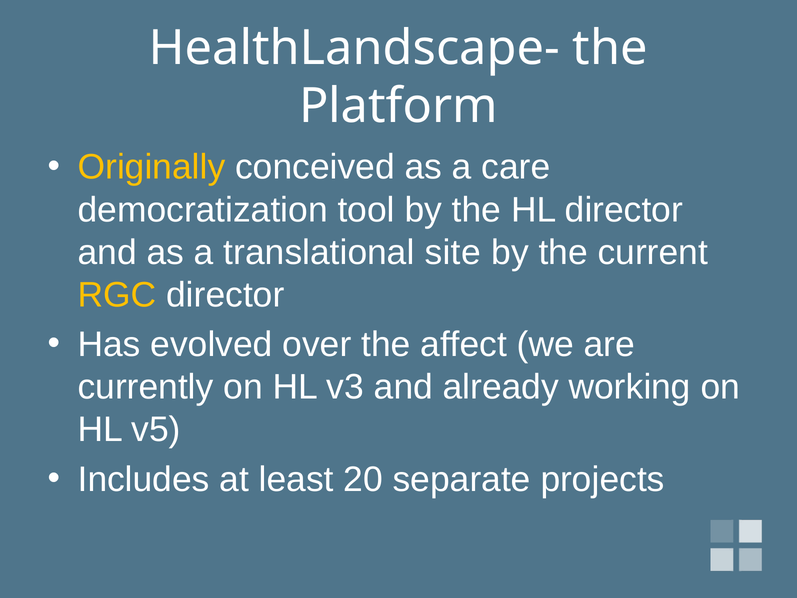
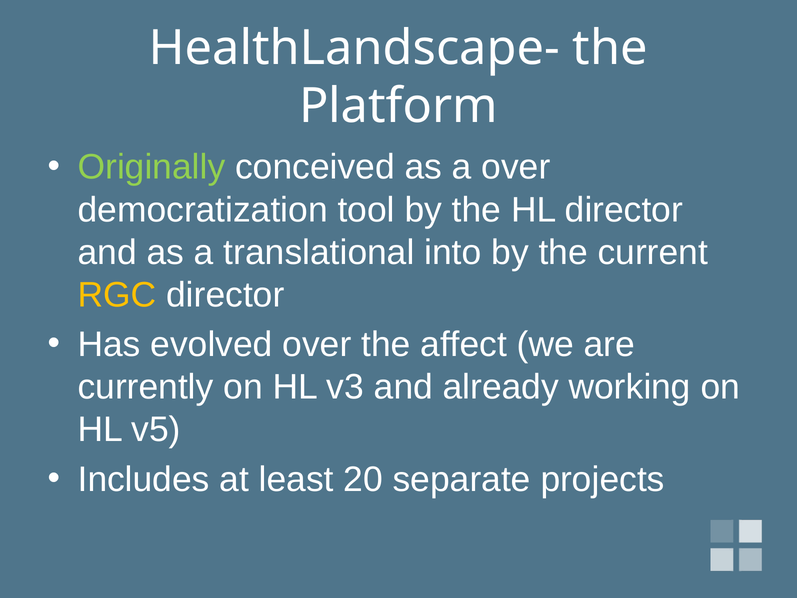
Originally colour: yellow -> light green (152, 167)
a care: care -> over (516, 167)
site: site -> into (453, 252)
